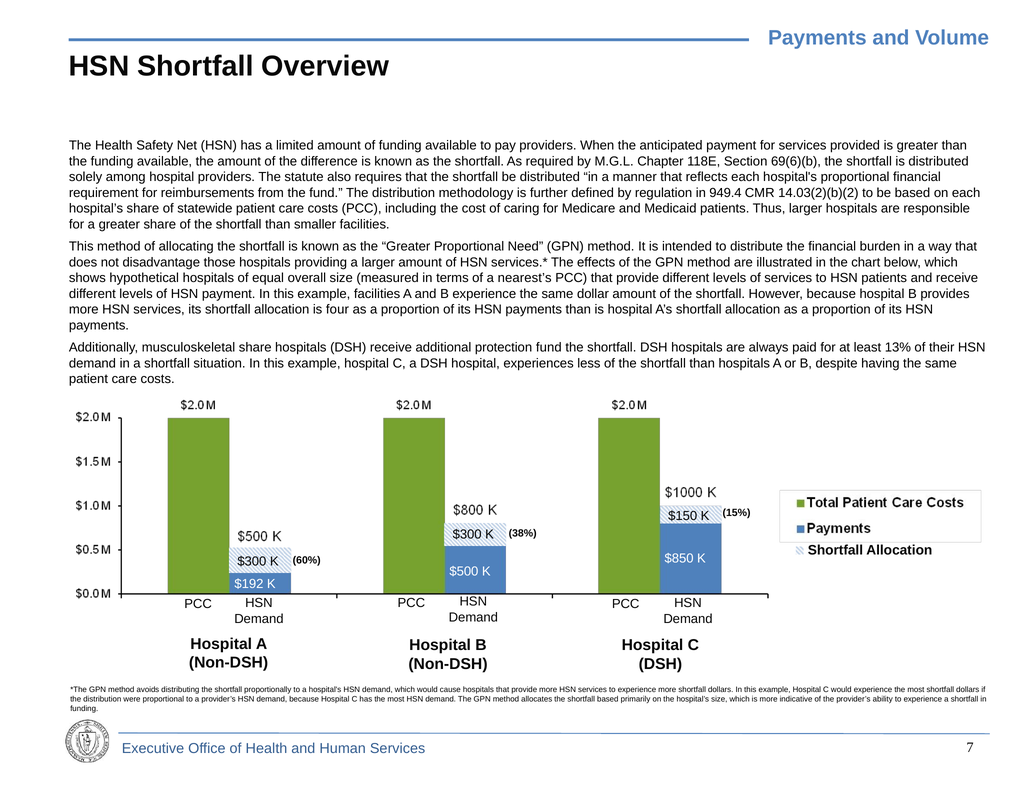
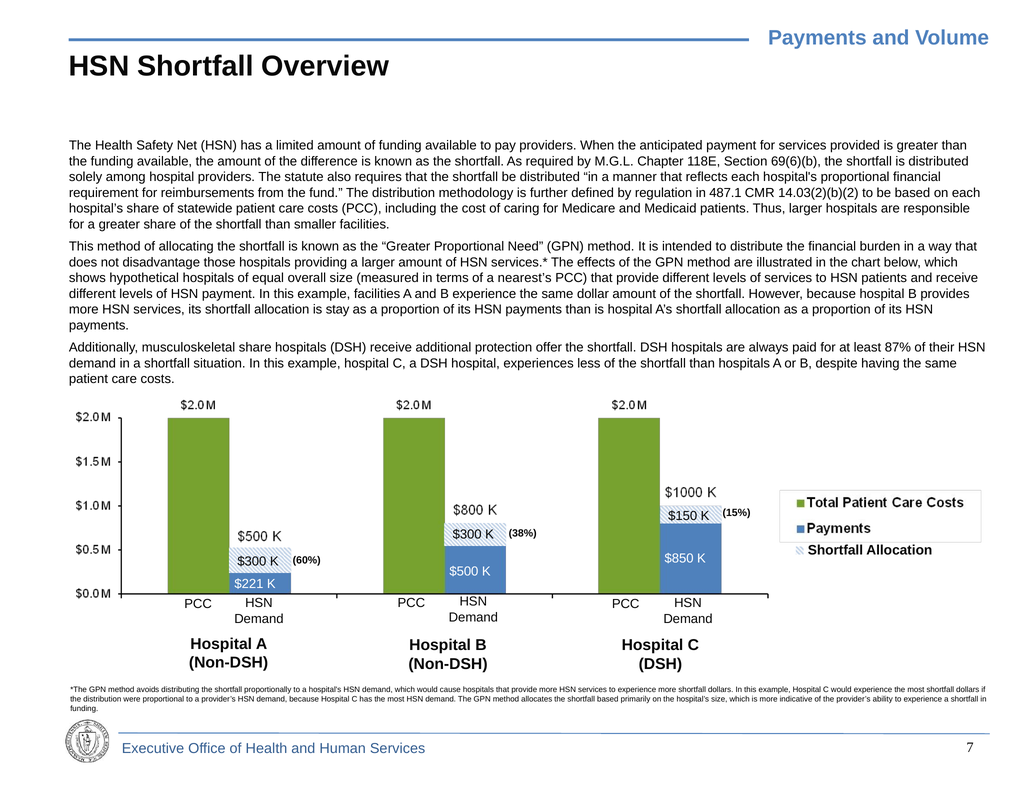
949.4: 949.4 -> 487.1 (725, 193)
four: four -> stay (338, 309)
protection fund: fund -> offer (549, 347)
13%: 13% -> 87% (898, 347)
$192: $192 -> $221 (249, 584)
